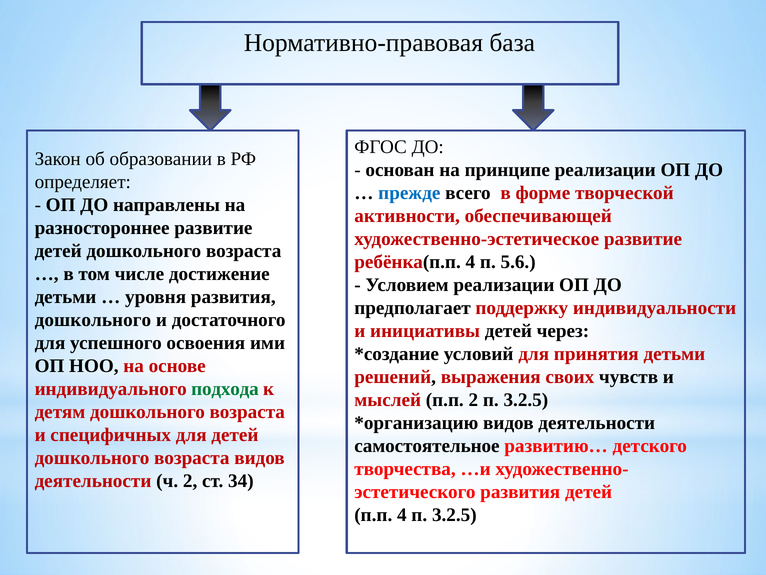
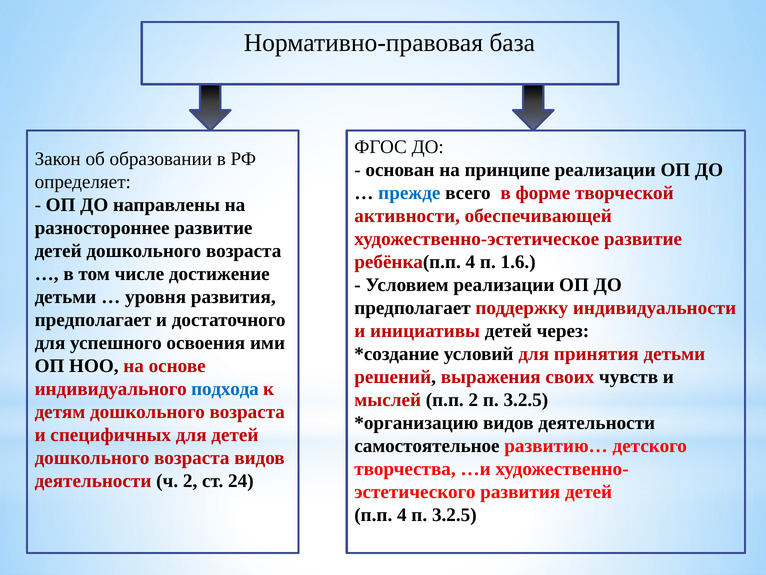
5.6: 5.6 -> 1.6 (518, 262)
дошкольного: дошкольного -> предполагает (93, 320)
подхода colour: green -> blue (225, 389)
34: 34 -> 24 (241, 481)
